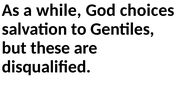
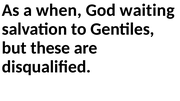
while: while -> when (59, 10)
choices: choices -> waiting (147, 10)
